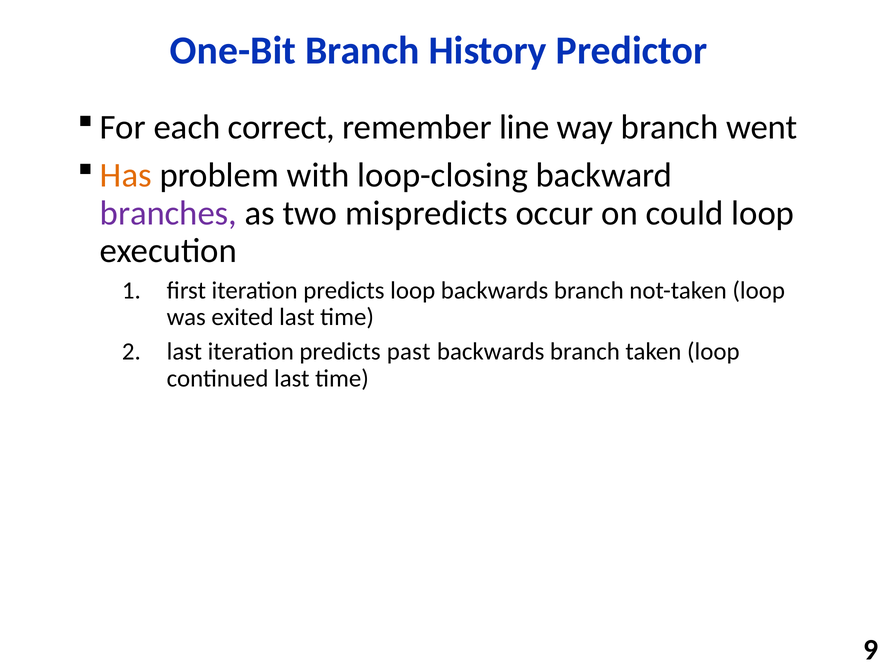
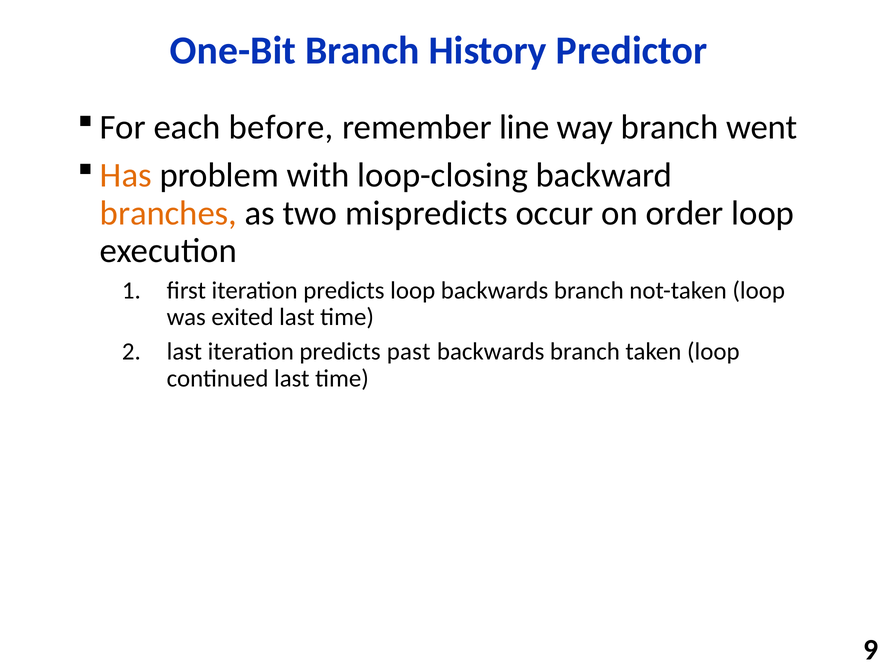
correct: correct -> before (281, 128)
branches colour: purple -> orange (168, 213)
could: could -> order (685, 213)
